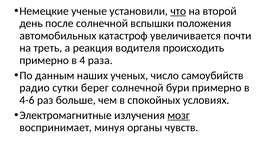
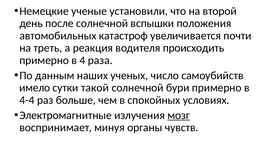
что underline: present -> none (178, 11)
радио: радио -> имело (35, 88)
берег: берег -> такой (95, 88)
4-6: 4-6 -> 4-4 (27, 100)
